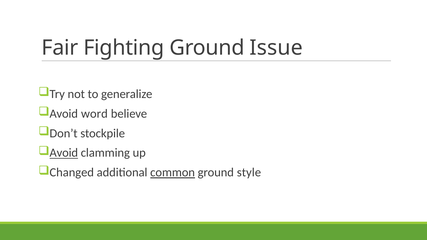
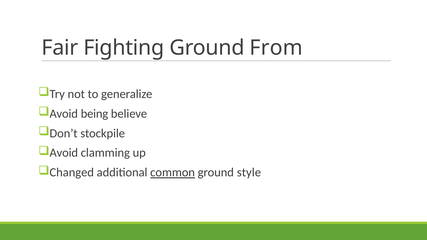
Issue: Issue -> From (276, 48)
word: word -> being (95, 114)
Avoid underline: present -> none (64, 153)
